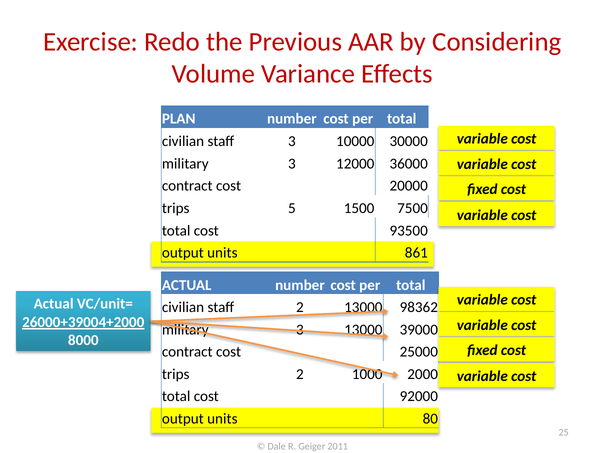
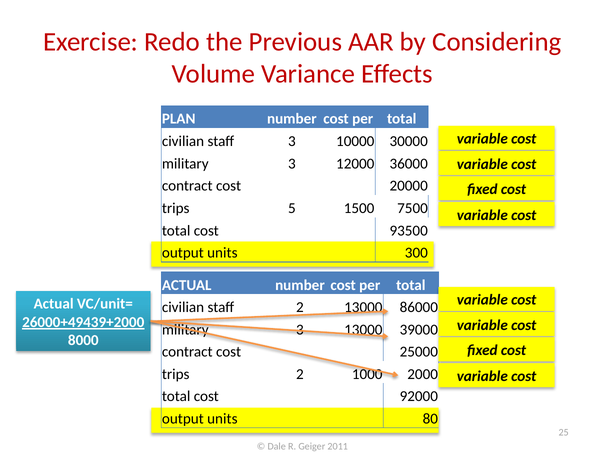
861: 861 -> 300 (416, 253)
98362: 98362 -> 86000 (419, 308)
26000+39004+2000: 26000+39004+2000 -> 26000+49439+2000 (83, 323)
